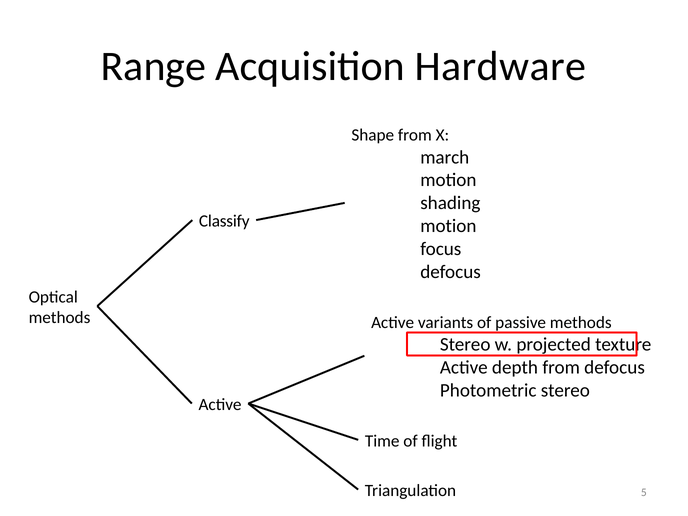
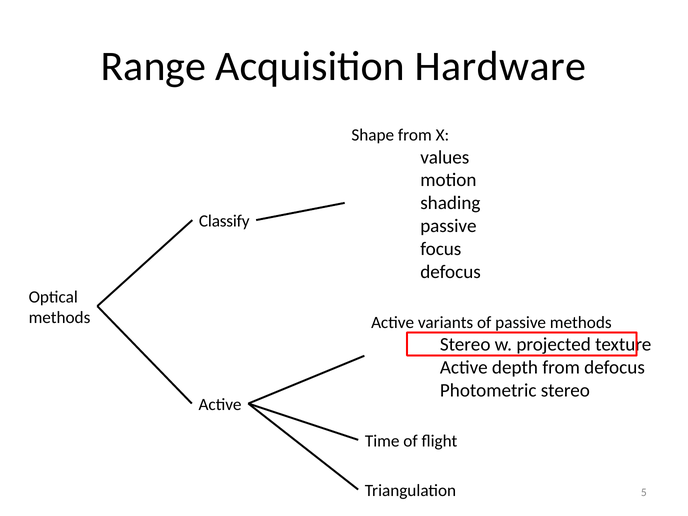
march: march -> values (445, 157)
motion: motion -> passive (448, 226)
